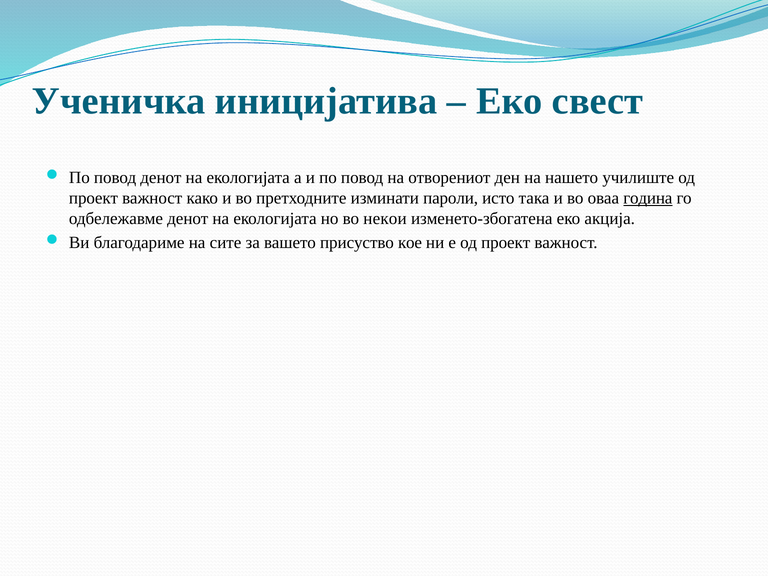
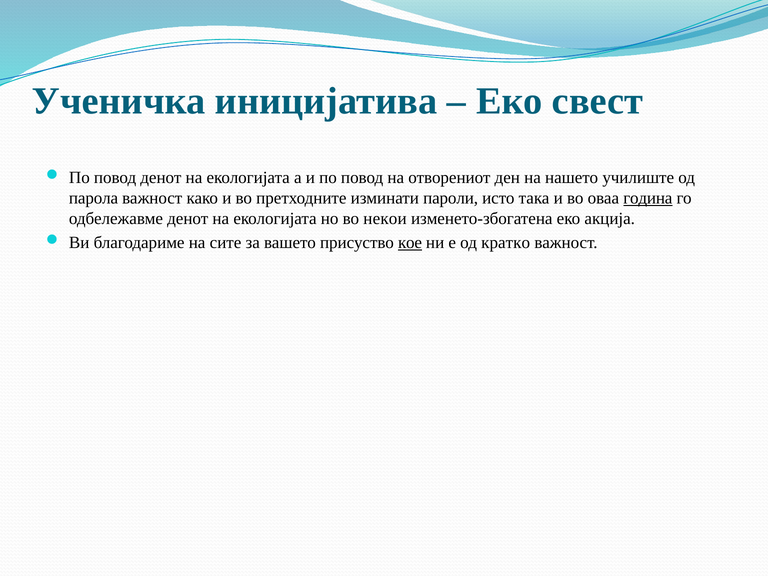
проект: проект -> парола (94, 198)
кое underline: none -> present (410, 242)
е од проект: проект -> кратко (506, 242)
